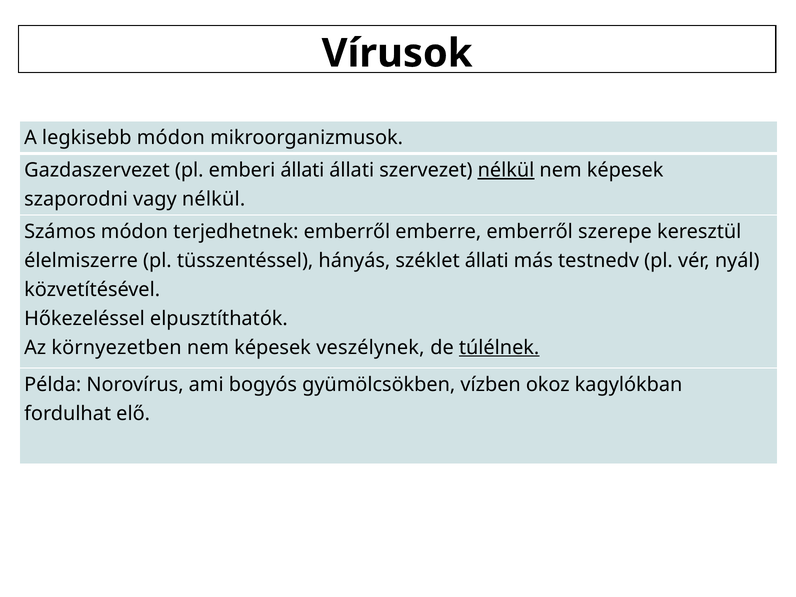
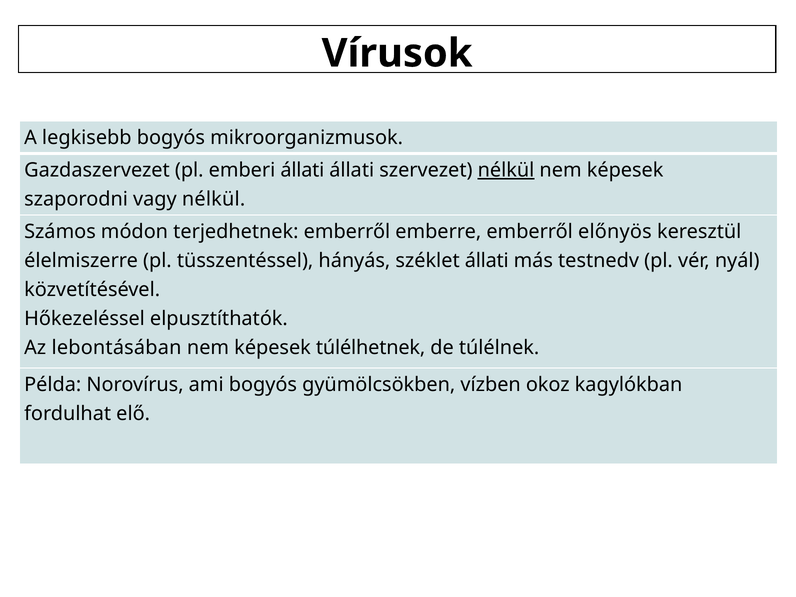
legkisebb módon: módon -> bogyós (171, 138)
szerepe: szerepe -> előnyös (615, 232)
környezetben: környezetben -> lebontásában (117, 348)
veszélynek: veszélynek -> túlélhetnek (371, 348)
túlélnek underline: present -> none (499, 348)
